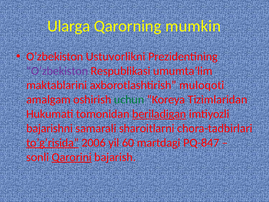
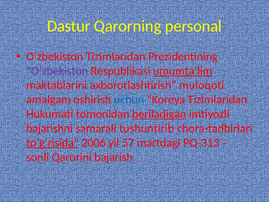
Ularga: Ularga -> Dastur (69, 26)
mumkin: mumkin -> personal (193, 26)
O’zbekiston Ustuvorlikni: Ustuvorlikni -> Tizimlaridan (116, 56)
umumta’lim underline: none -> present (183, 71)
uchun colour: green -> blue (129, 99)
sharoitlarni: sharoitlarni -> tushuntirib (147, 128)
60: 60 -> 57 (128, 143)
PQ-847: PQ-847 -> PQ-313 (201, 143)
Qarorini underline: present -> none (72, 157)
